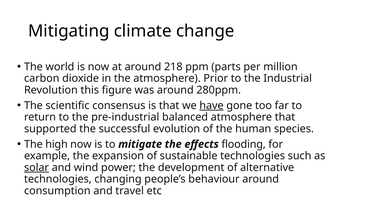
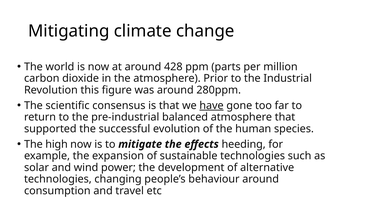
218: 218 -> 428 (173, 67)
flooding: flooding -> heeding (244, 144)
solar underline: present -> none (37, 167)
